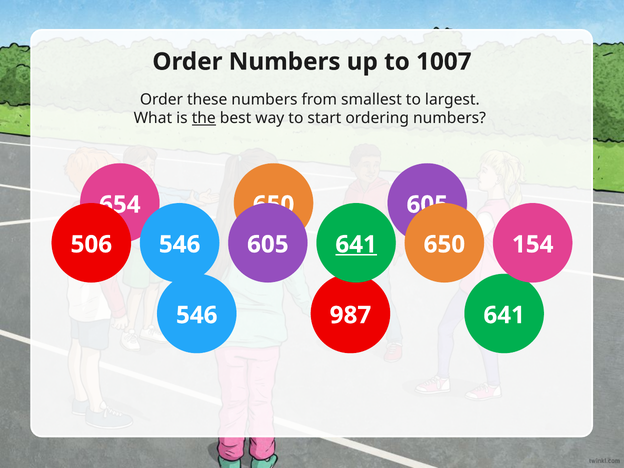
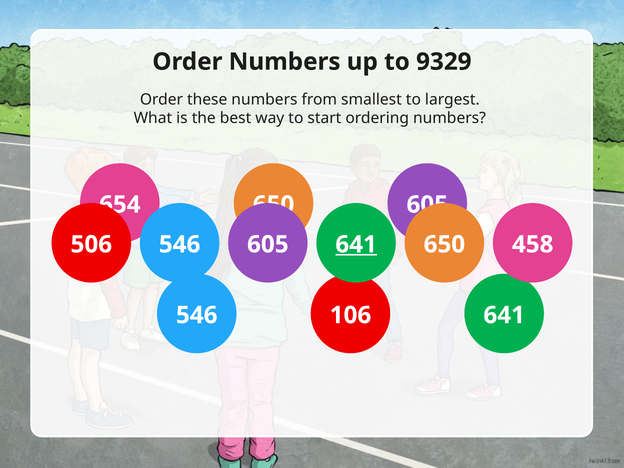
1007: 1007 -> 9329 (444, 62)
the underline: present -> none (204, 118)
154: 154 -> 458 (533, 244)
987: 987 -> 106 (350, 315)
